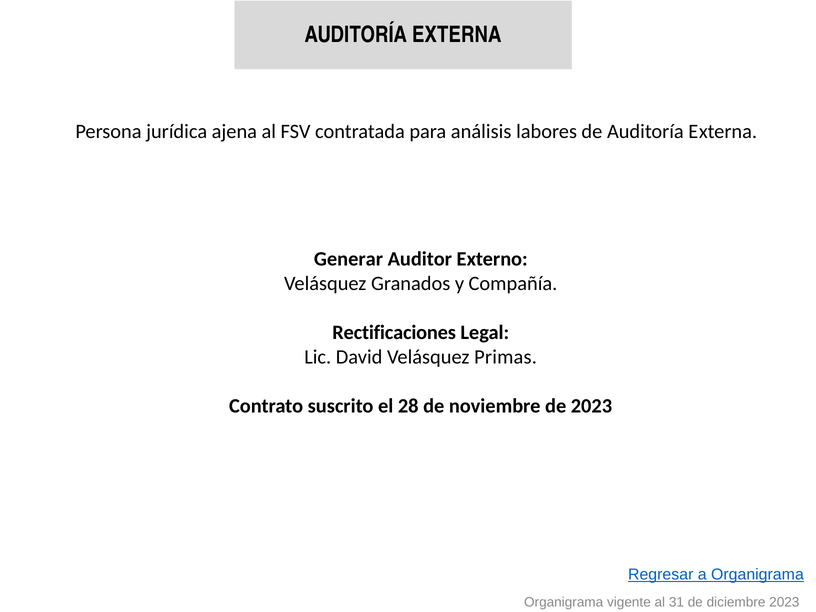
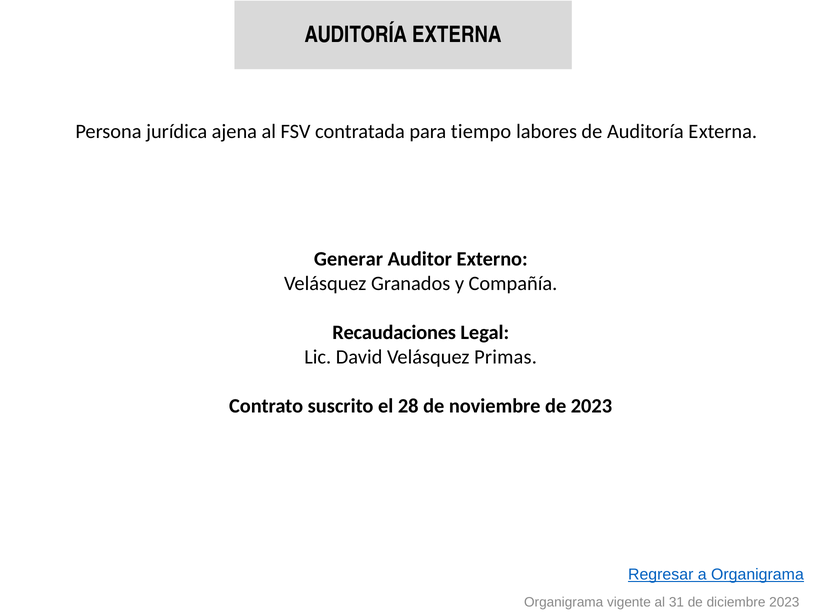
análisis: análisis -> tiempo (481, 132)
Rectificaciones: Rectificaciones -> Recaudaciones (394, 332)
